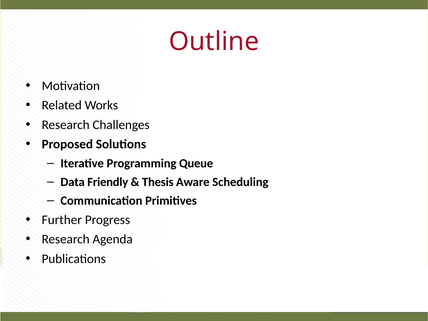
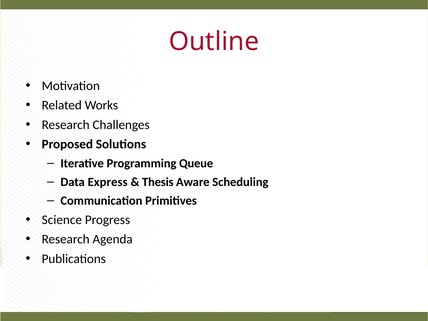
Friendly: Friendly -> Express (108, 182)
Further: Further -> Science (62, 220)
